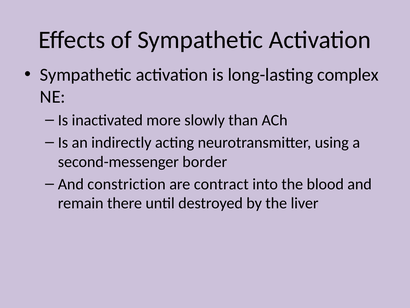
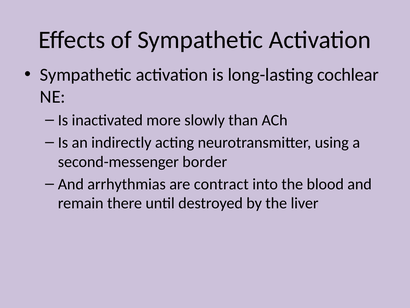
complex: complex -> cochlear (348, 75)
constriction: constriction -> arrhythmias (127, 184)
